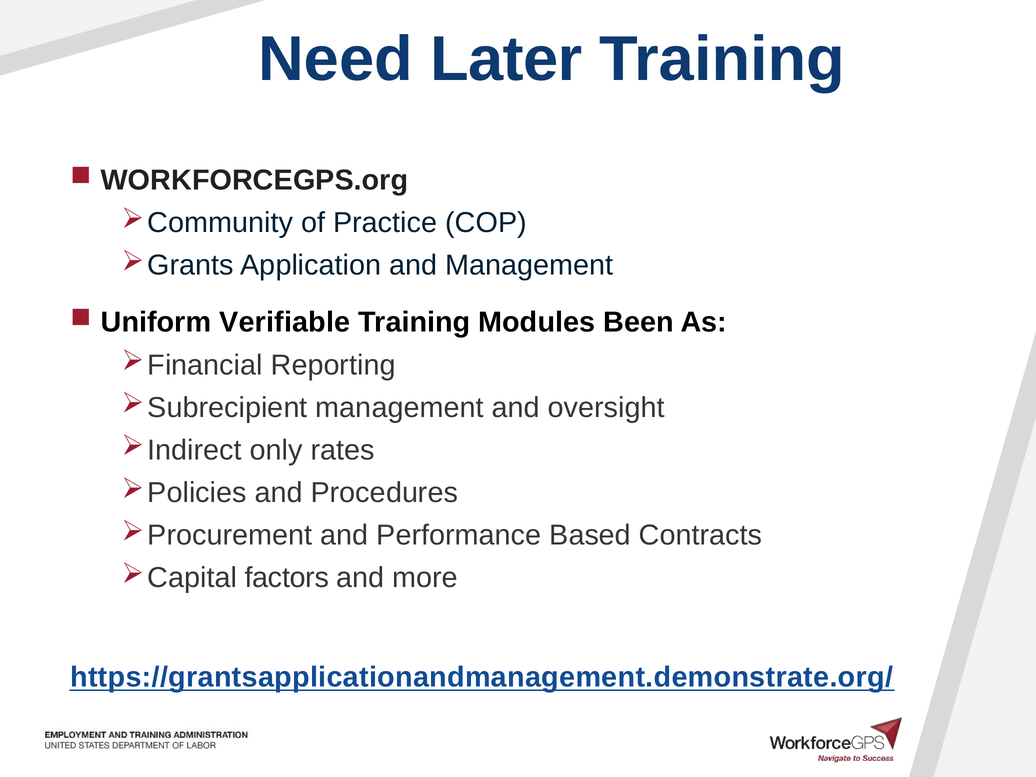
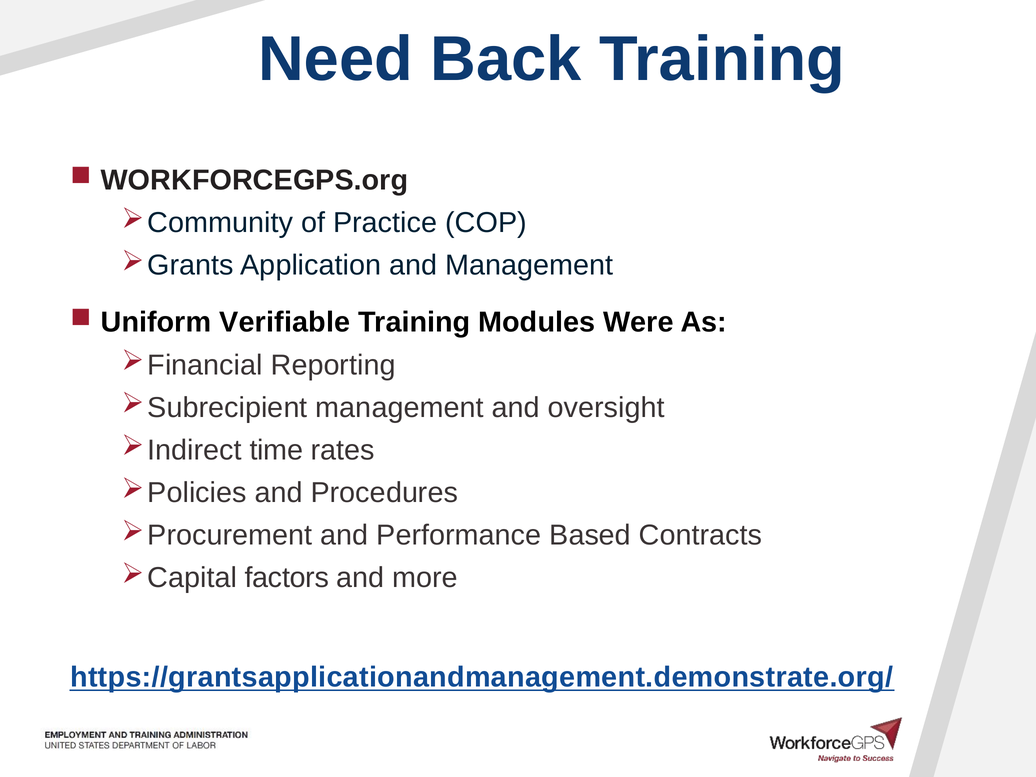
Later: Later -> Back (506, 59)
Been: Been -> Were (638, 322)
only: only -> time (276, 450)
